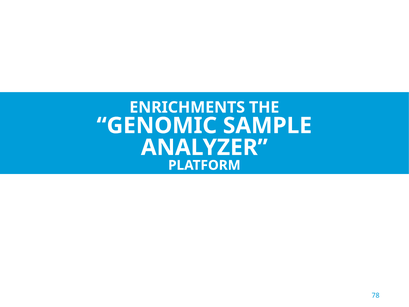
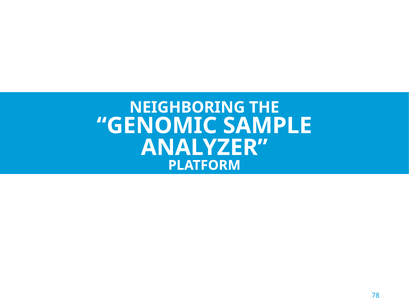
ENRICHMENTS: ENRICHMENTS -> NEIGHBORING (187, 107)
